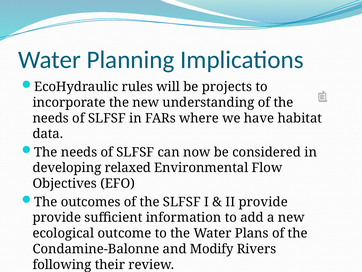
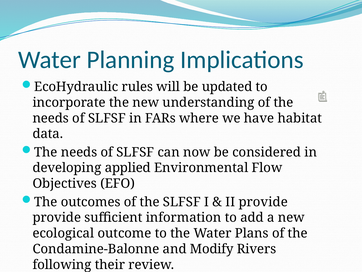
projects: projects -> updated (227, 87)
relaxed: relaxed -> applied (128, 168)
